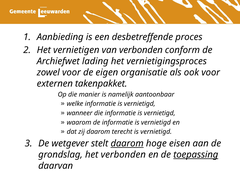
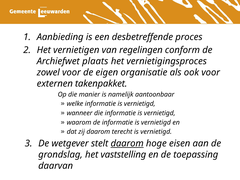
van verbonden: verbonden -> regelingen (141, 50)
lading: lading -> plaats (95, 61)
het verbonden: verbonden -> vaststelling (123, 155)
toepassing underline: present -> none (196, 155)
